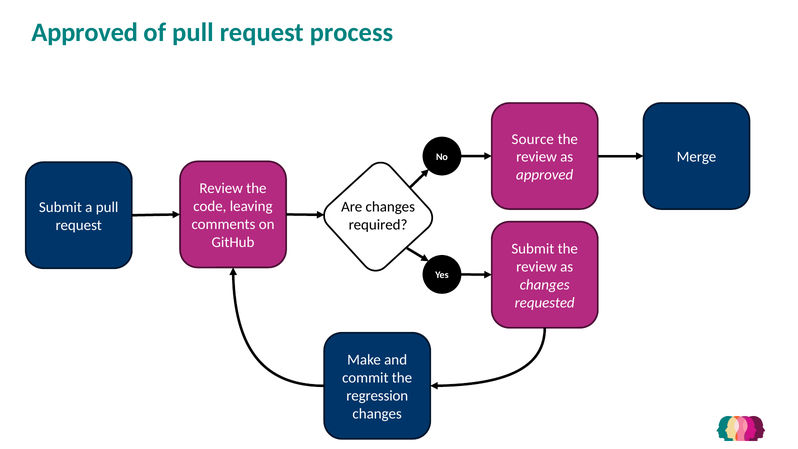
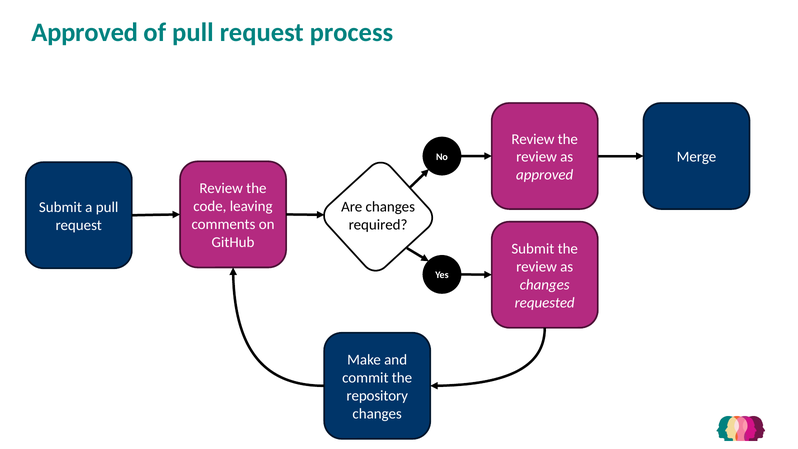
Source: Source -> Review (533, 139)
regression: regression -> repository (377, 396)
